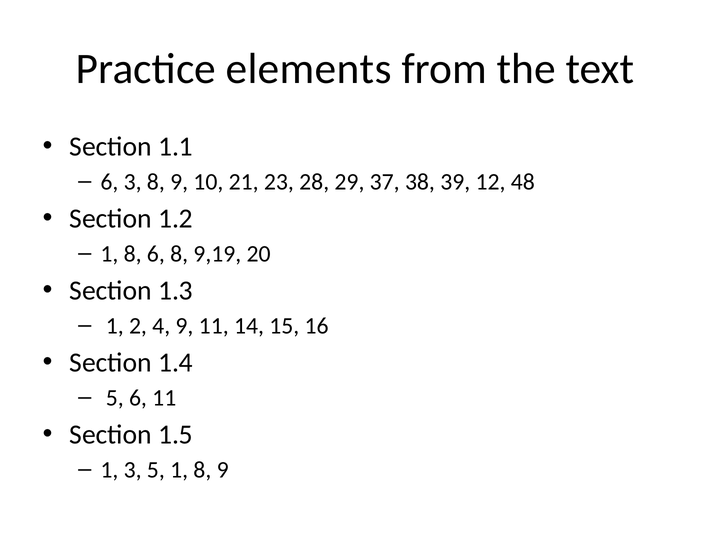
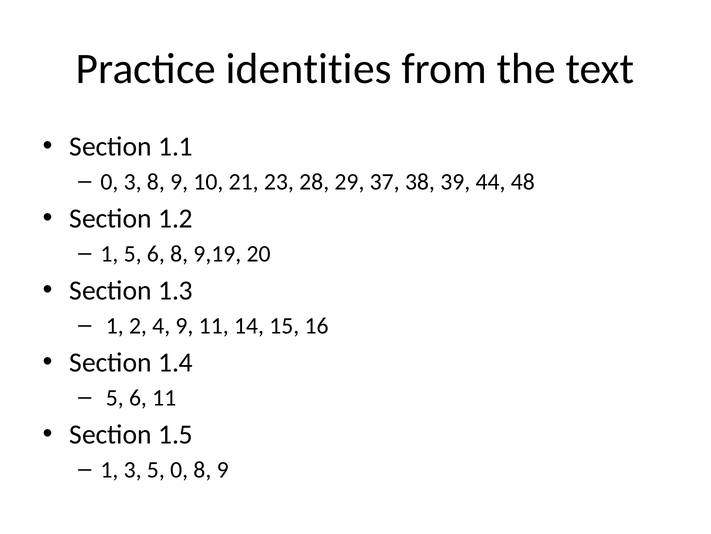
elements: elements -> identities (309, 69)
6: 6 -> 0 (109, 182)
12: 12 -> 44 (490, 182)
8: 8 -> 5 (133, 254)
5 1: 1 -> 0 (179, 469)
